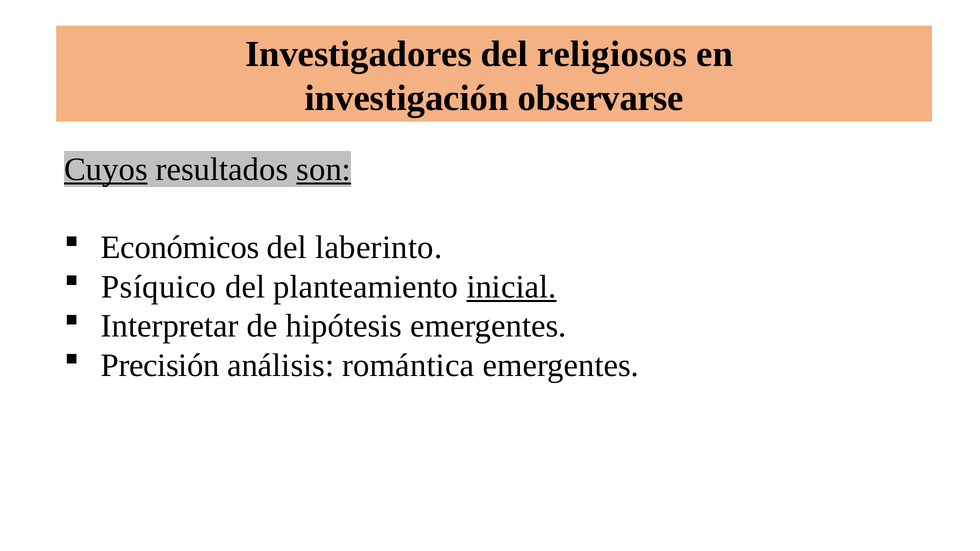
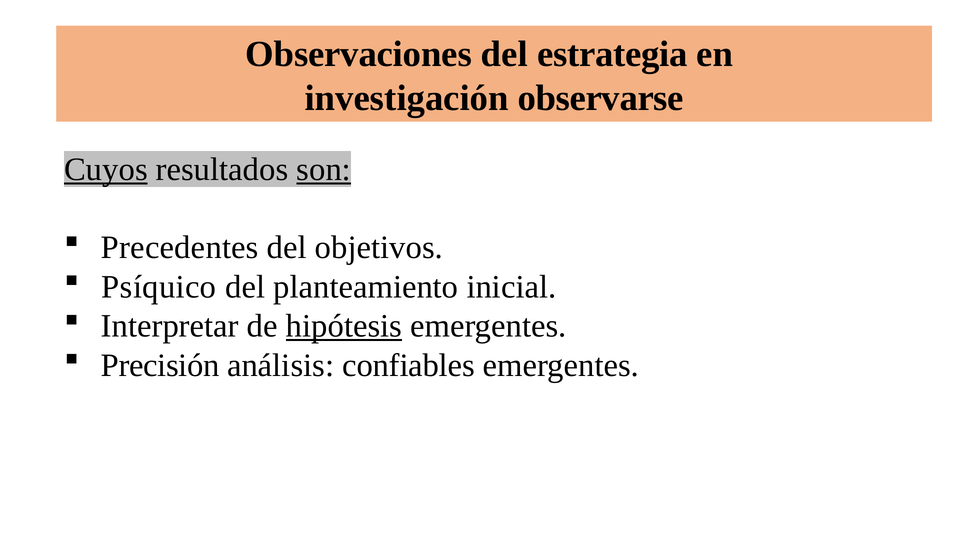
Investigadores: Investigadores -> Observaciones (359, 54)
religiosos: religiosos -> estrategia (612, 54)
Económicos: Económicos -> Precedentes (180, 248)
laberinto: laberinto -> objetivos (379, 248)
inicial underline: present -> none (511, 287)
hipótesis underline: none -> present (344, 326)
romántica: romántica -> confiables (408, 365)
